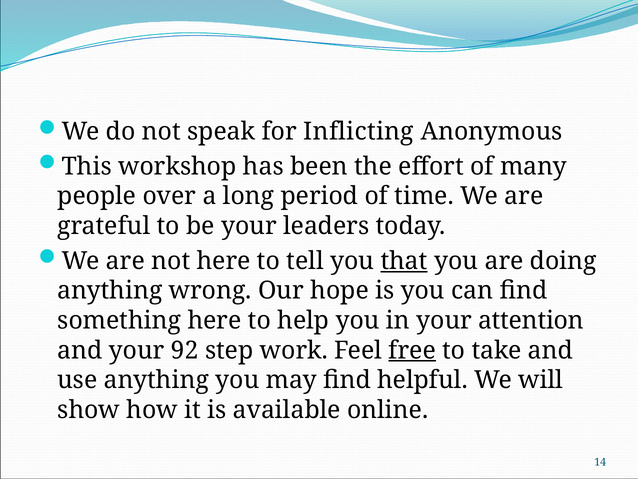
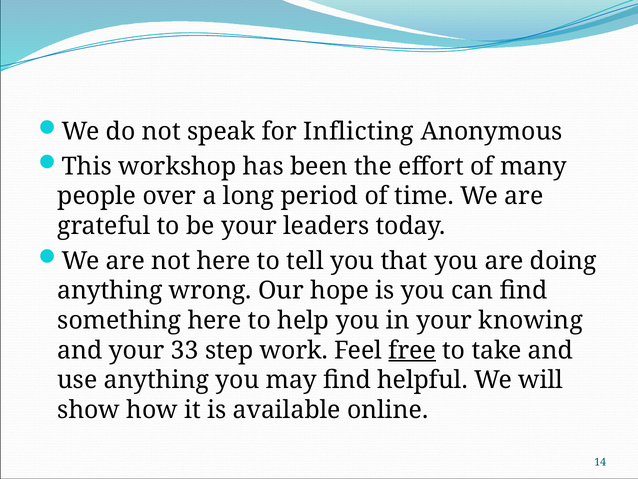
that underline: present -> none (404, 261)
attention: attention -> knowing (531, 320)
92: 92 -> 33 (185, 350)
